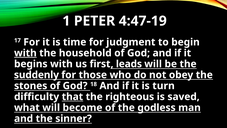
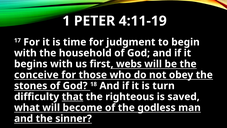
4:47-19: 4:47-19 -> 4:11-19 (143, 21)
with underline: present -> none (25, 53)
leads: leads -> webs (129, 64)
suddenly: suddenly -> conceive (36, 75)
